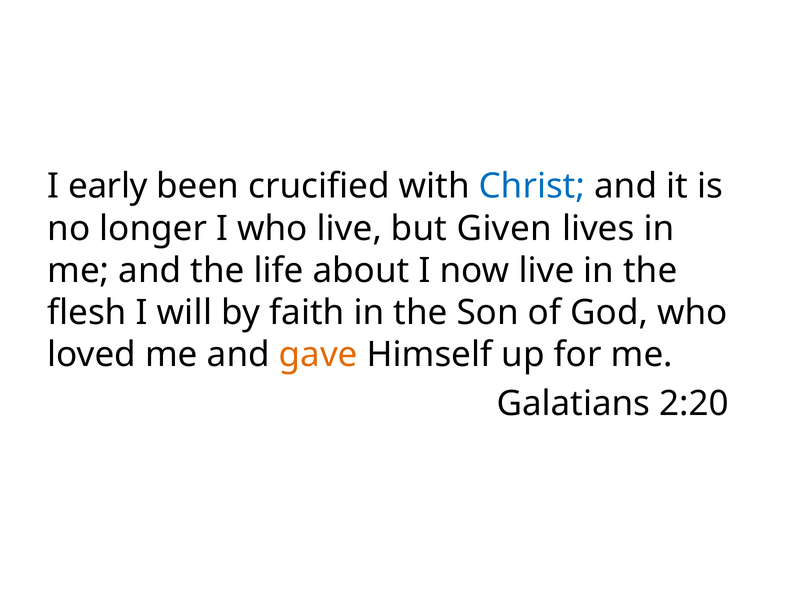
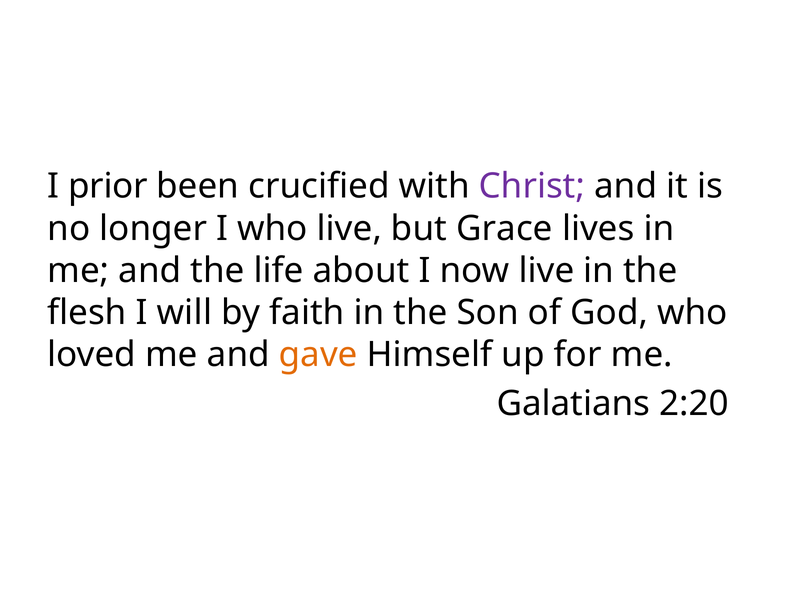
early: early -> prior (108, 186)
Christ colour: blue -> purple (532, 186)
Given: Given -> Grace (504, 228)
